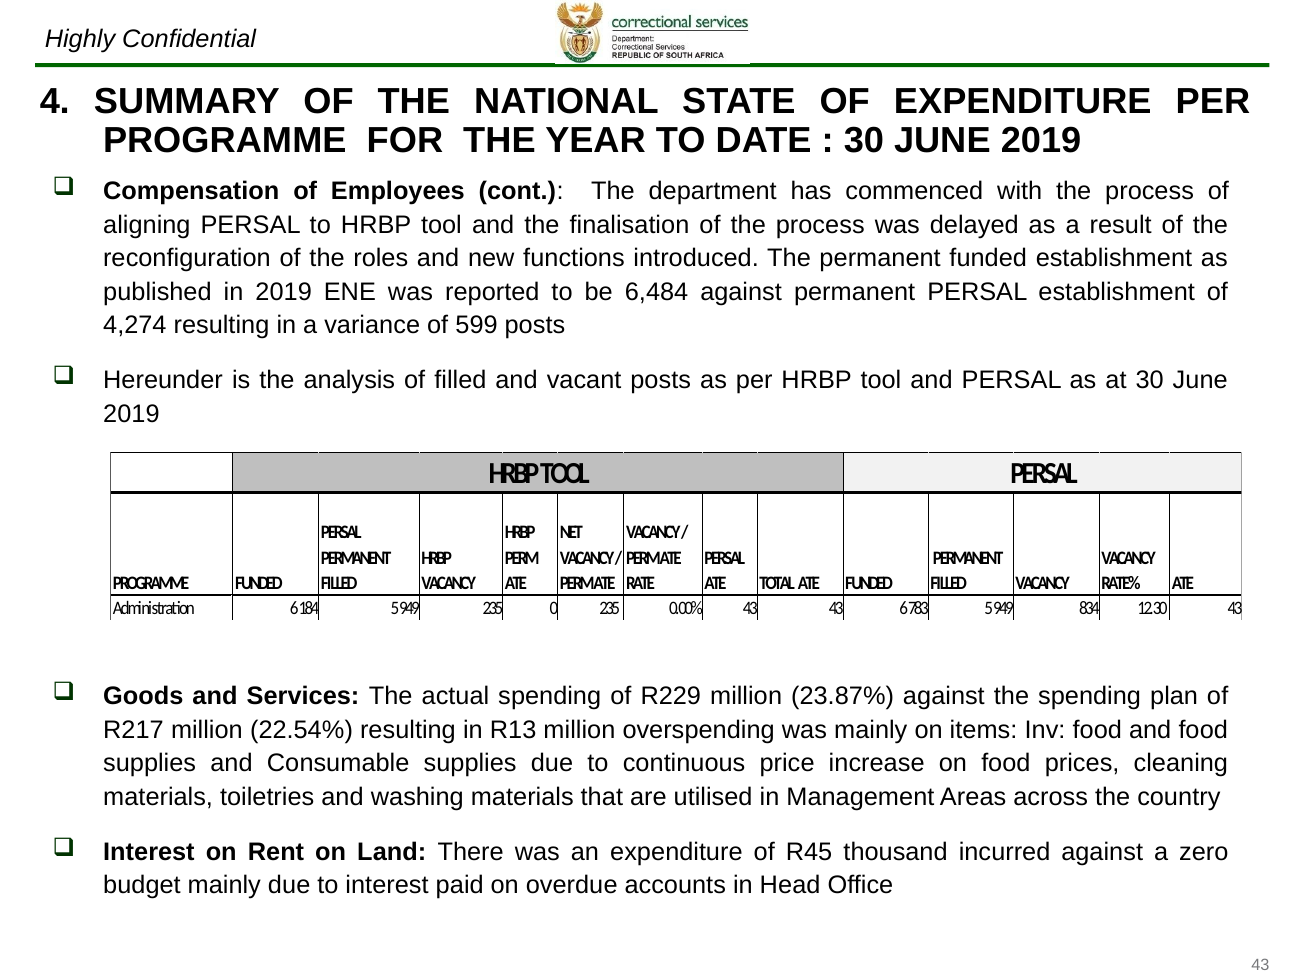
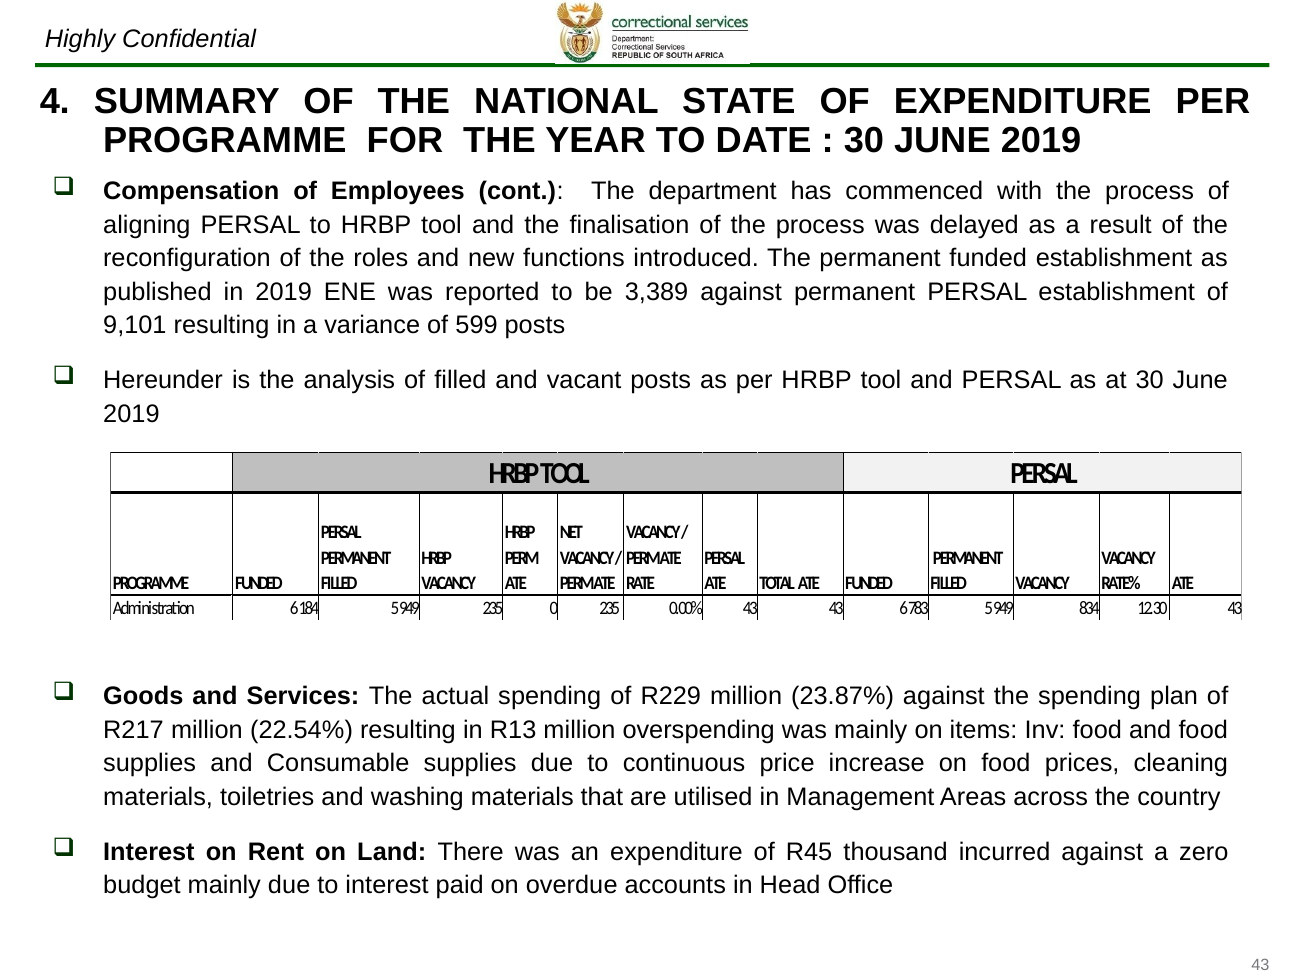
6,484: 6,484 -> 3,389 (657, 292)
4,274: 4,274 -> 9,101 (135, 325)
